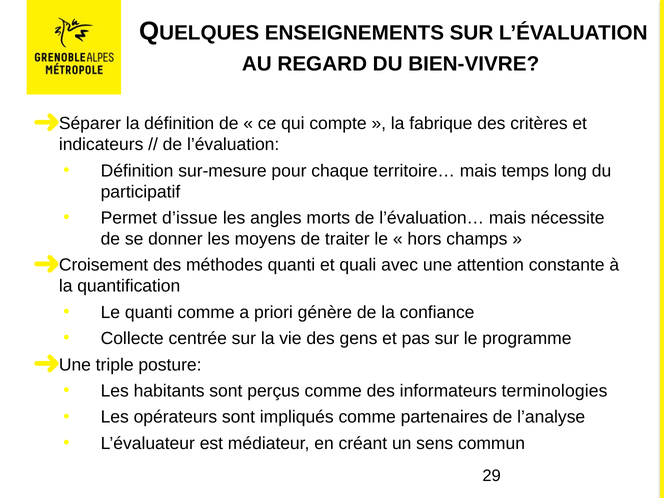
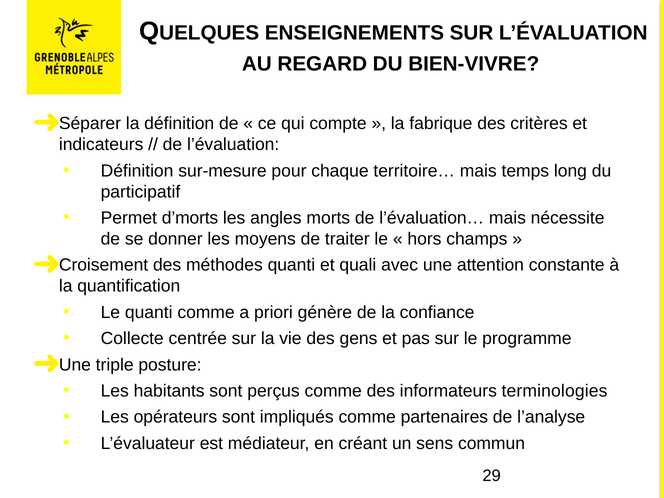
d’issue: d’issue -> d’morts (190, 218)
